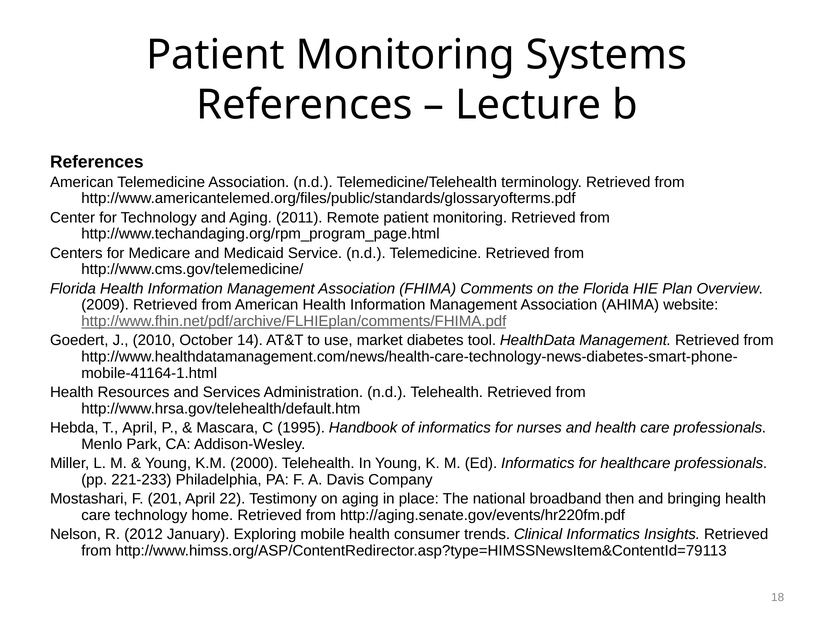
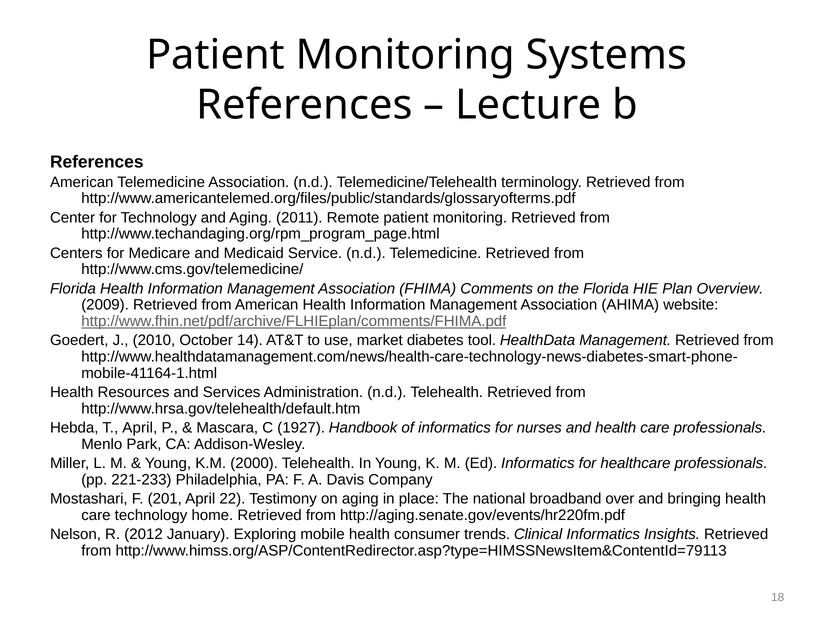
1995: 1995 -> 1927 (301, 427)
then: then -> over (620, 498)
